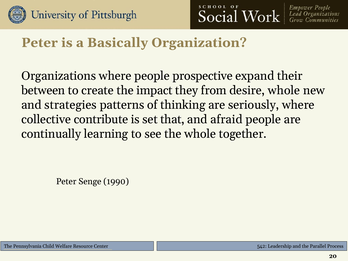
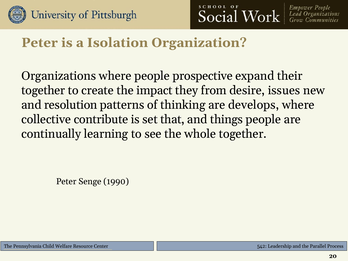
Basically: Basically -> Isolation (117, 43)
between: between -> together (43, 90)
desire whole: whole -> issues (284, 90)
strategies: strategies -> resolution (71, 105)
seriously: seriously -> develops (254, 105)
afraid: afraid -> things (227, 119)
